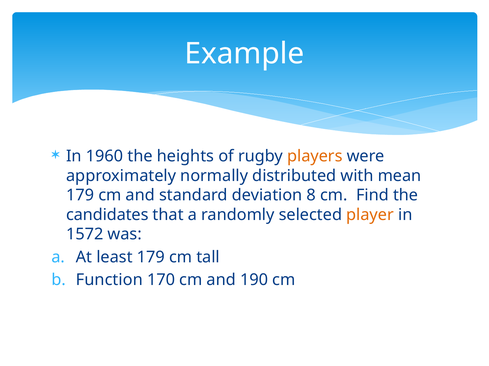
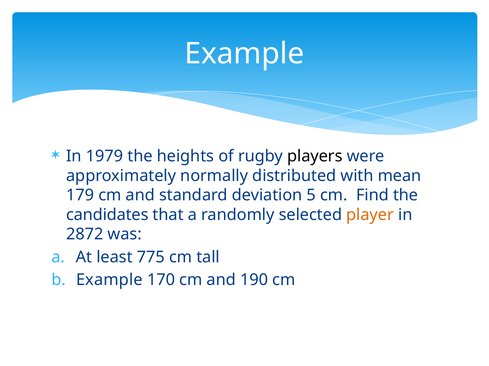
1960: 1960 -> 1979 (105, 156)
players colour: orange -> black (315, 156)
8: 8 -> 5 (311, 196)
1572: 1572 -> 2872 (85, 235)
least 179: 179 -> 775 (151, 258)
Function: Function -> Example (109, 280)
